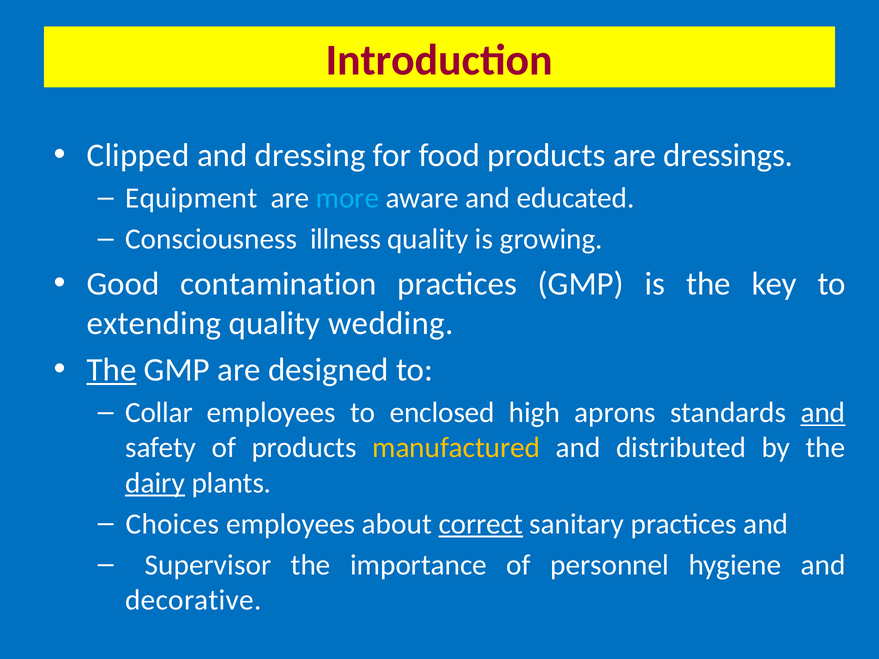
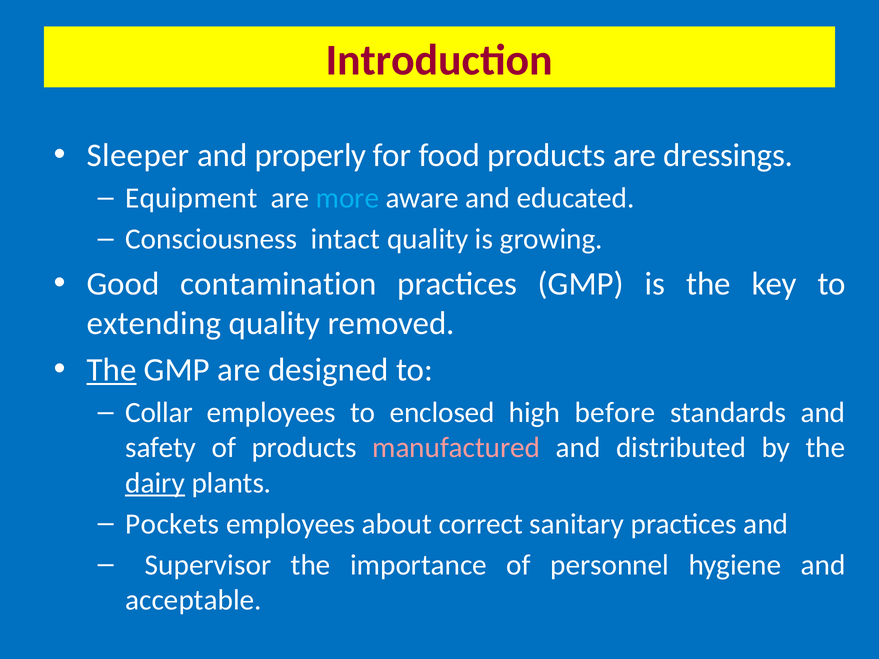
Clipped: Clipped -> Sleeper (138, 155)
dressing: dressing -> properly (310, 155)
illness: illness -> intact (345, 239)
wedding: wedding -> removed (391, 323)
aprons: aprons -> before (615, 413)
and underline: present -> none (823, 413)
manufactured colour: yellow -> pink (456, 448)
Choices: Choices -> Pockets (172, 524)
correct underline: present -> none (481, 524)
decorative: decorative -> acceptable (193, 600)
